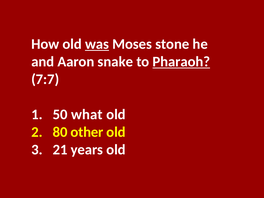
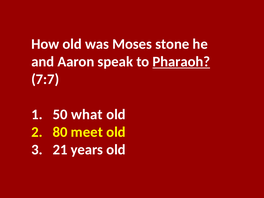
was underline: present -> none (97, 44)
snake: snake -> speak (115, 62)
other: other -> meet (87, 132)
